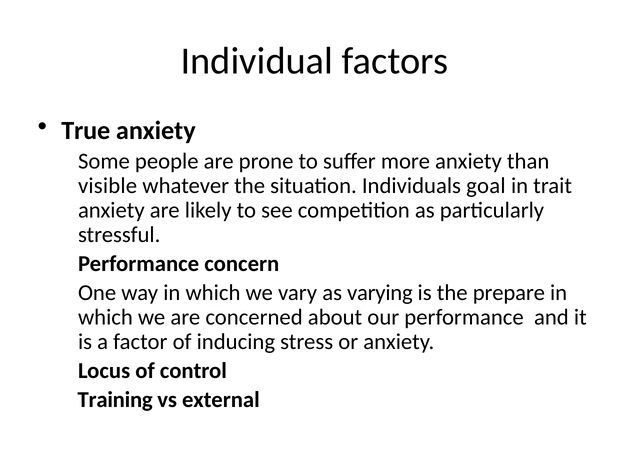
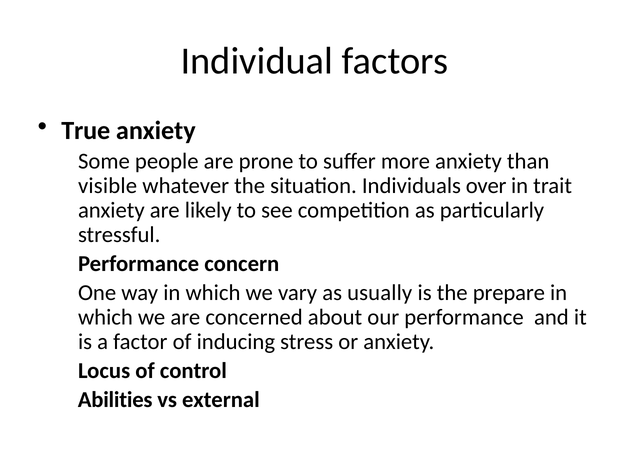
goal: goal -> over (486, 186)
varying: varying -> usually (380, 293)
Training: Training -> Abilities (115, 399)
